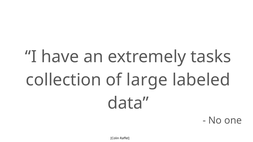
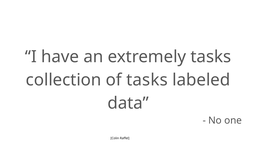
of large: large -> tasks (147, 80)
